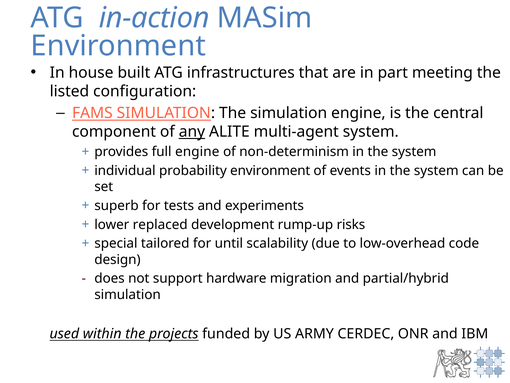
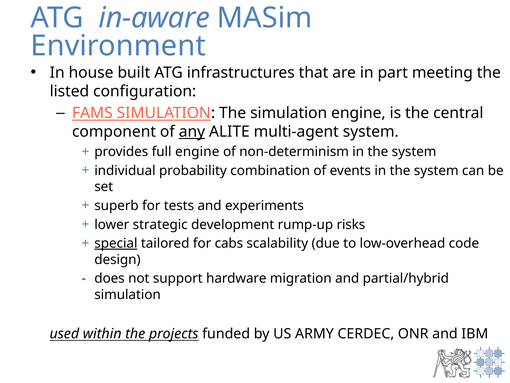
in-action: in-action -> in-aware (154, 18)
probability environment: environment -> combination (270, 170)
replaced: replaced -> strategic (160, 224)
special underline: none -> present (116, 243)
until: until -> cabs (229, 243)
